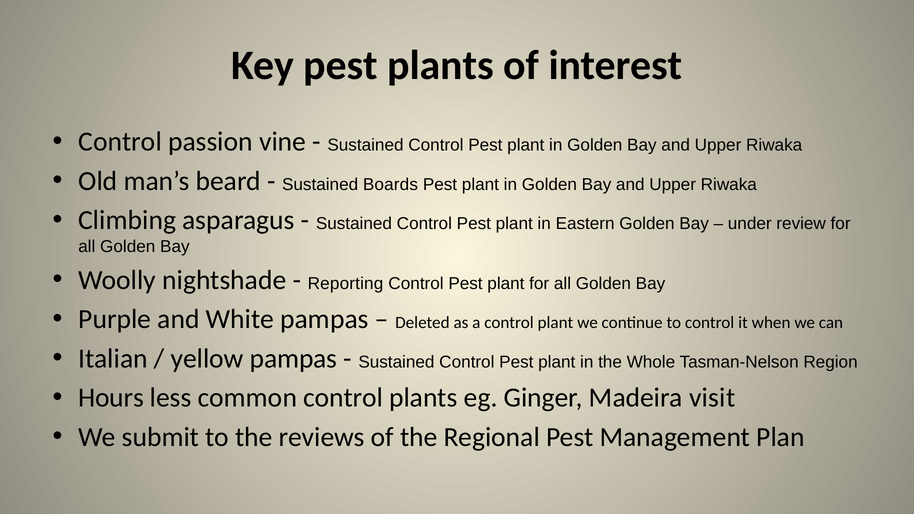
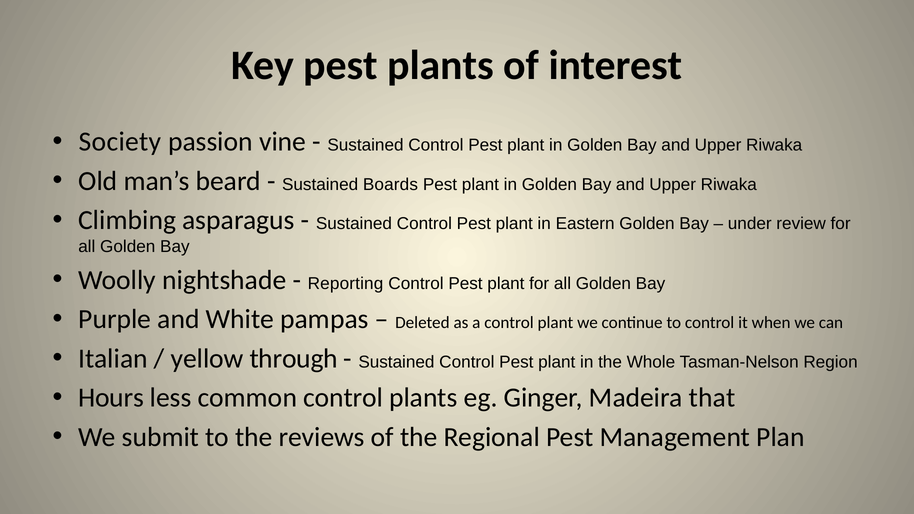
Control: Control -> Society (120, 142)
yellow pampas: pampas -> through (294, 359)
visit: visit -> that (712, 398)
